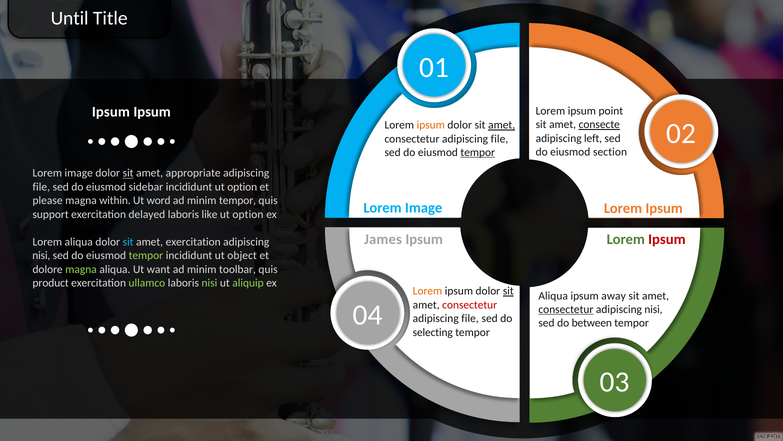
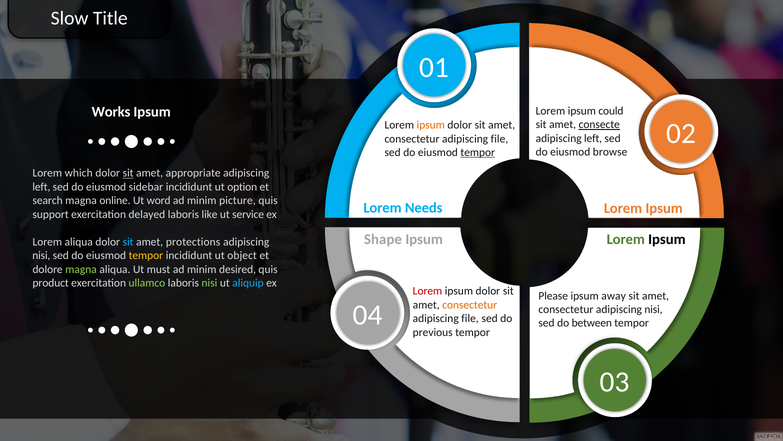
Until: Until -> Slow (70, 18)
Ipsum: Ipsum -> Works (111, 112)
point: point -> could (611, 111)
amet underline: present -> none (502, 125)
section: section -> browse (610, 152)
image: image -> which (79, 173)
file: file -> left (41, 187)
please: please -> search (48, 200)
within: within -> online (115, 200)
minim tempor: tempor -> picture (237, 200)
Image: Image -> Needs (424, 207)
option: option -> service (248, 214)
James: James -> Shape (383, 239)
Ipsum colour: red -> black (667, 239)
amet exercitation: exercitation -> protections (193, 242)
tempor colour: light green -> yellow (146, 255)
want: want -> must (159, 269)
toolbar: toolbar -> desired (238, 269)
aliquip colour: light green -> light blue (248, 283)
Lorem colour: orange -> red (427, 291)
sit underline: present -> none (508, 291)
Aliqua: Aliqua -> Please (553, 295)
consectetur colour: red -> orange (470, 304)
consectetur underline: present -> none (566, 309)
selecting: selecting -> previous (433, 332)
